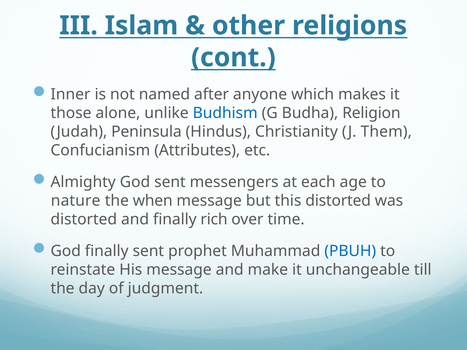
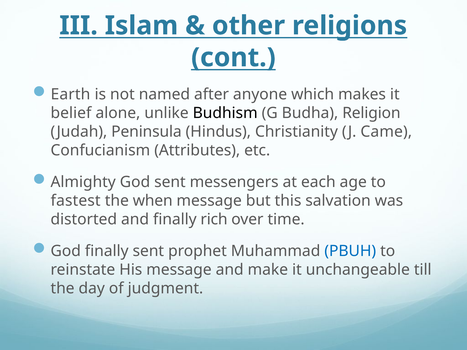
Inner: Inner -> Earth (70, 94)
those: those -> belief (71, 113)
Budhism colour: blue -> black (225, 113)
Them: Them -> Came (386, 132)
nature: nature -> fastest (76, 201)
this distorted: distorted -> salvation (338, 201)
